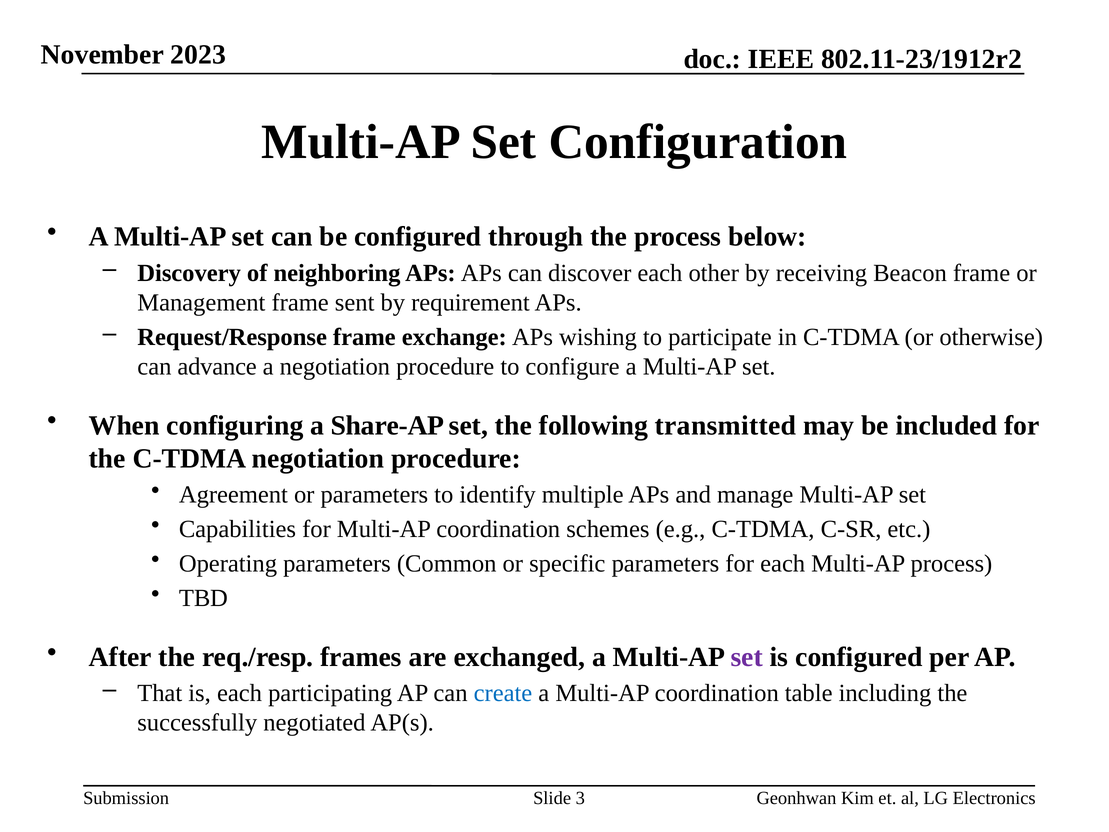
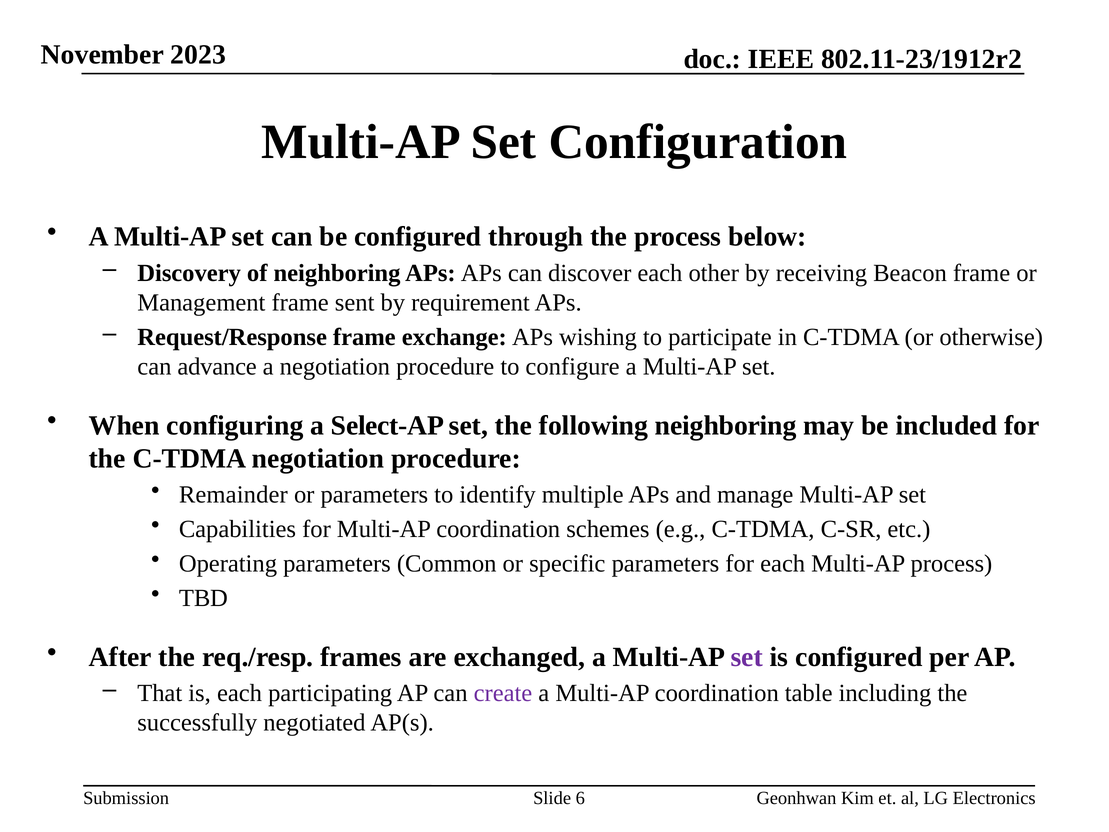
Share-AP: Share-AP -> Select-AP (387, 425)
following transmitted: transmitted -> neighboring (726, 425)
Agreement: Agreement -> Remainder (233, 495)
create colour: blue -> purple (503, 693)
3: 3 -> 6 (580, 798)
